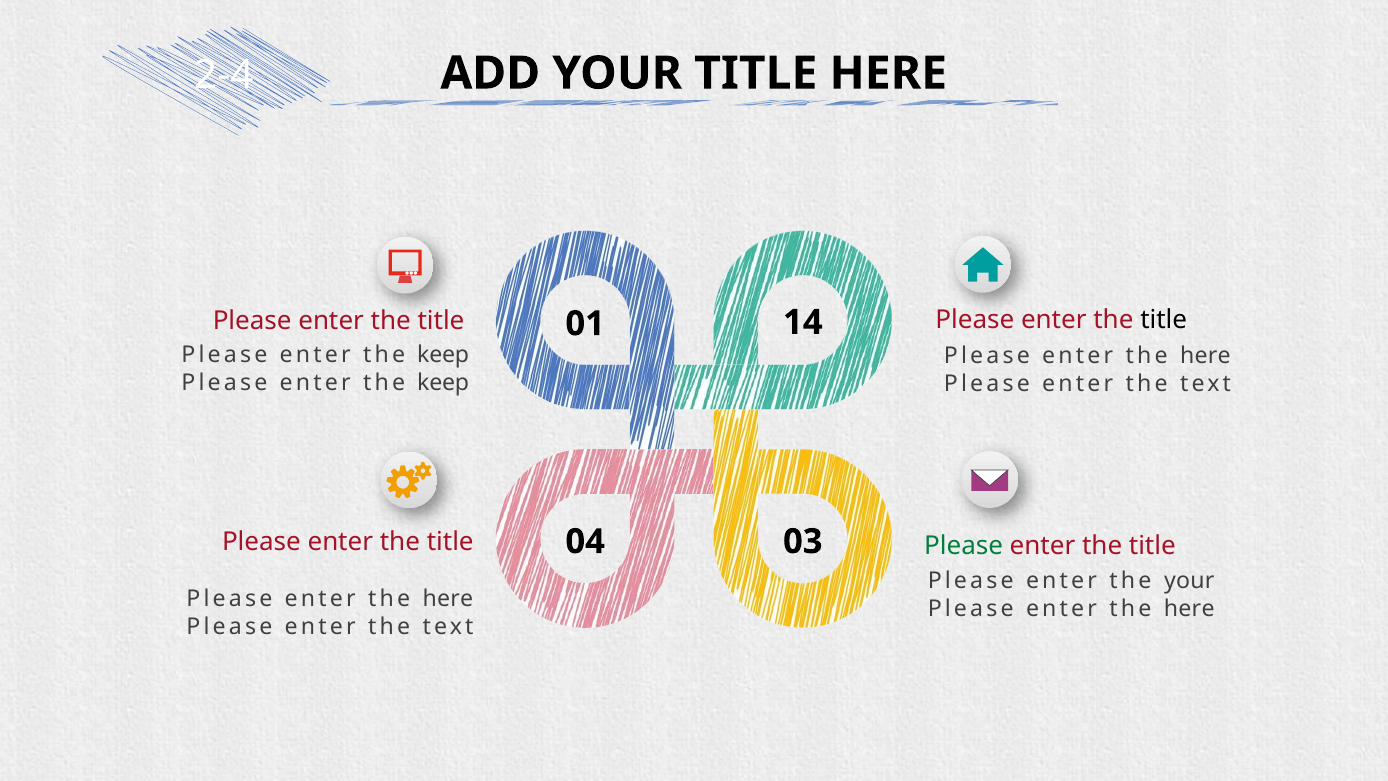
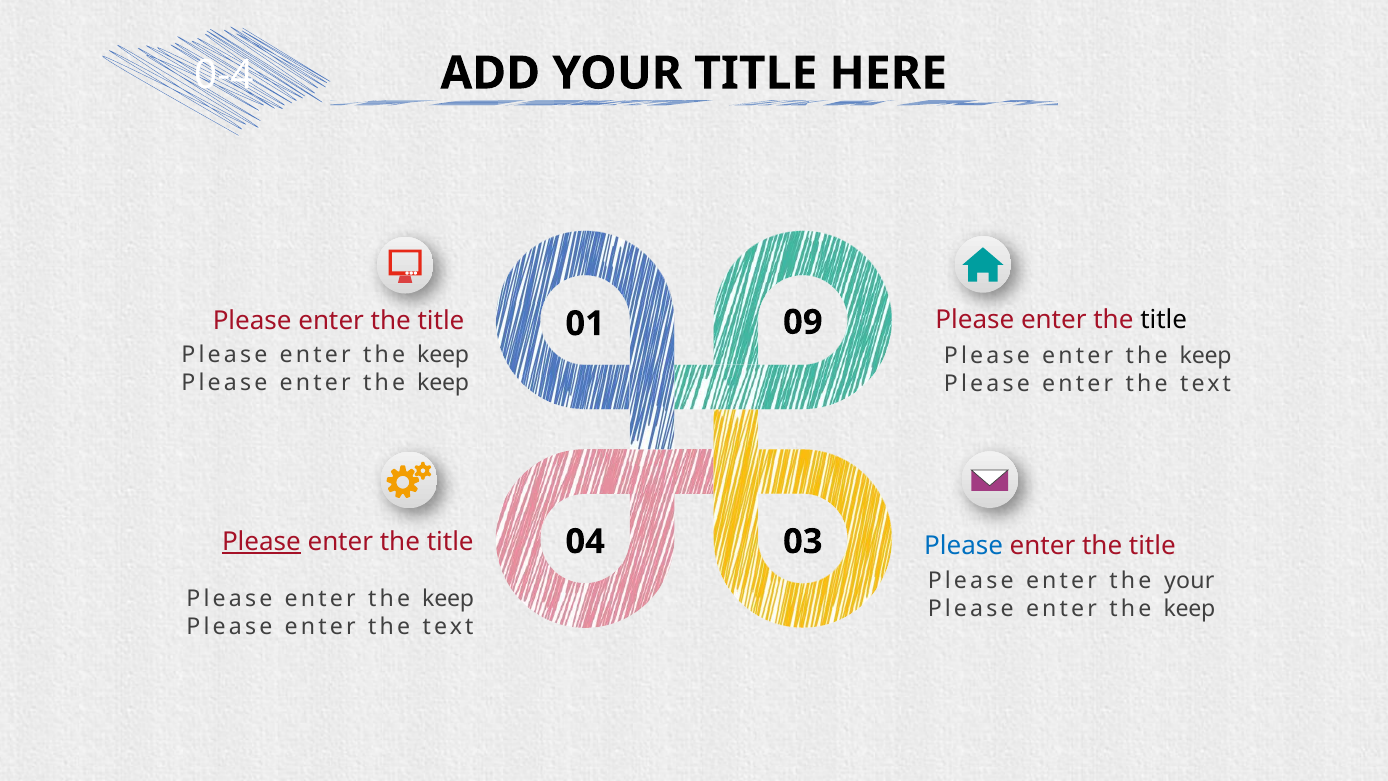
2-4: 2-4 -> 0-4 (224, 75)
14: 14 -> 09 (803, 322)
here: here -> keep (1206, 356)
Please underline: none -> present (261, 541)
Please colour: green -> blue (964, 546)
here: here -> keep (448, 599)
here: here -> keep (1189, 609)
